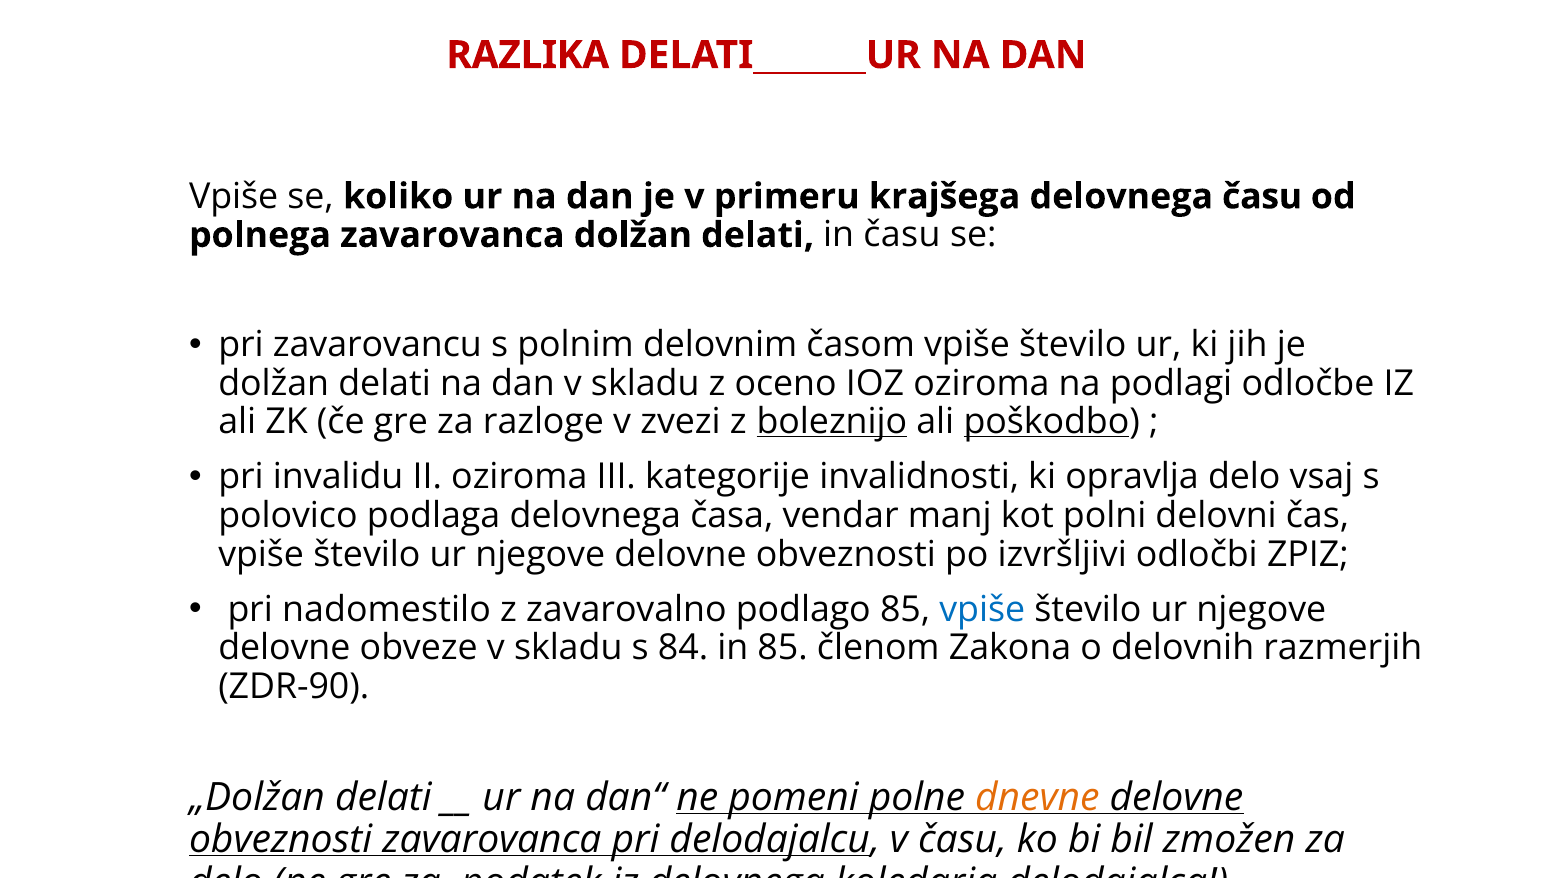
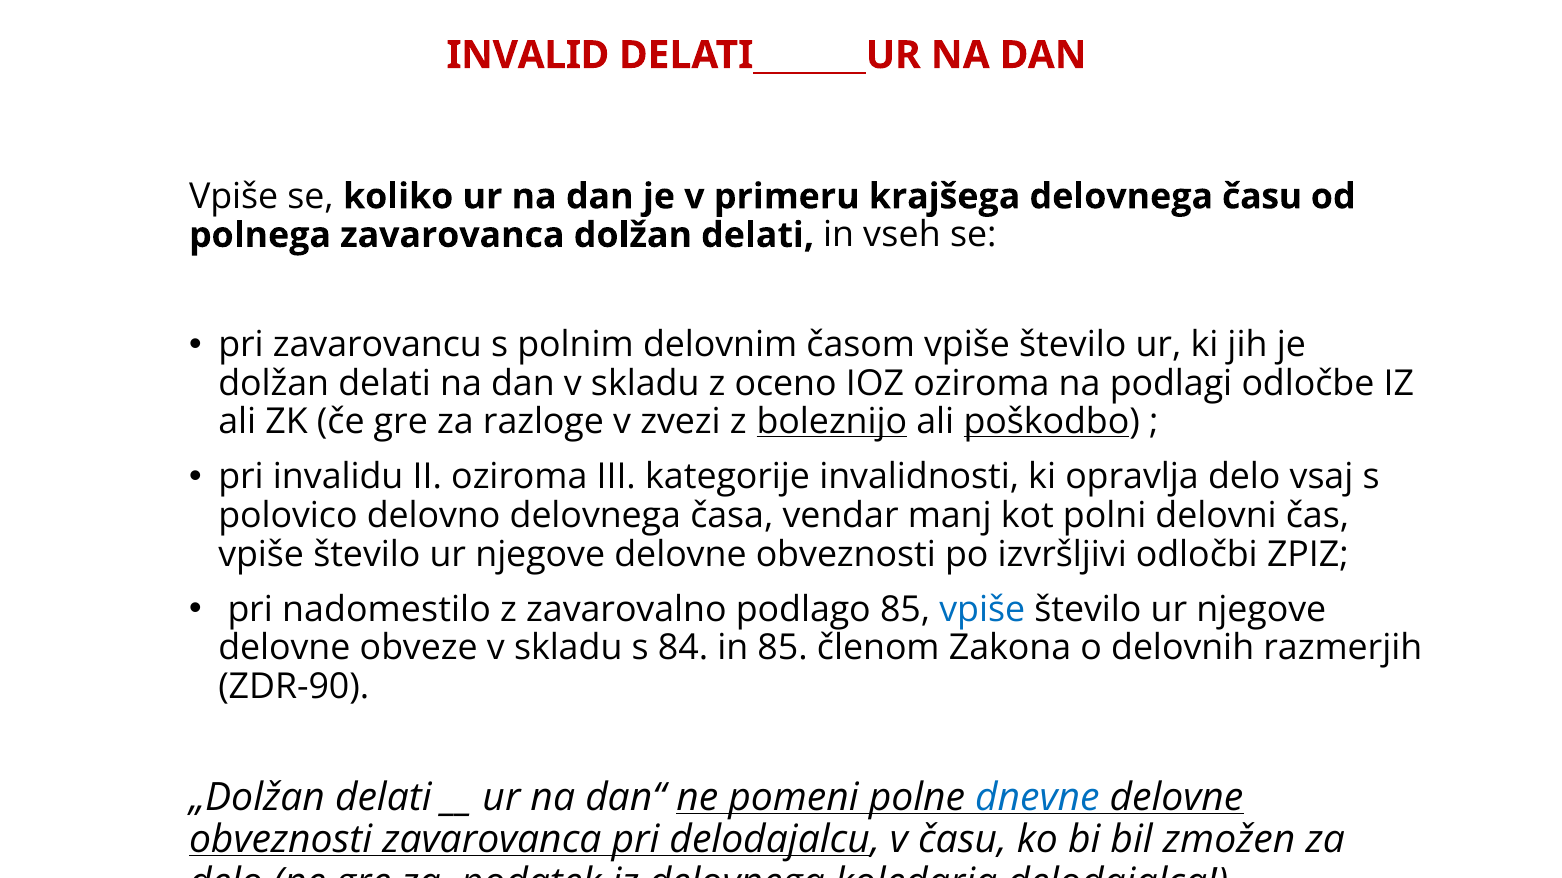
RAZLIKA: RAZLIKA -> INVALID (528, 55)
in času: času -> vseh (902, 235)
podlaga: podlaga -> delovno (434, 516)
dnevne colour: orange -> blue (1037, 799)
